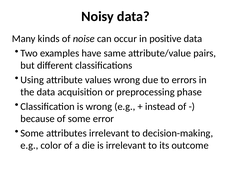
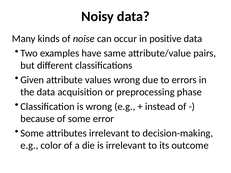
Using: Using -> Given (32, 80)
